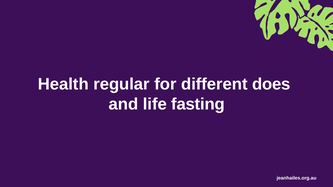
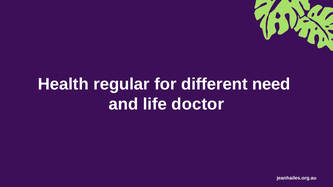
does: does -> need (271, 84)
fasting: fasting -> doctor (198, 104)
